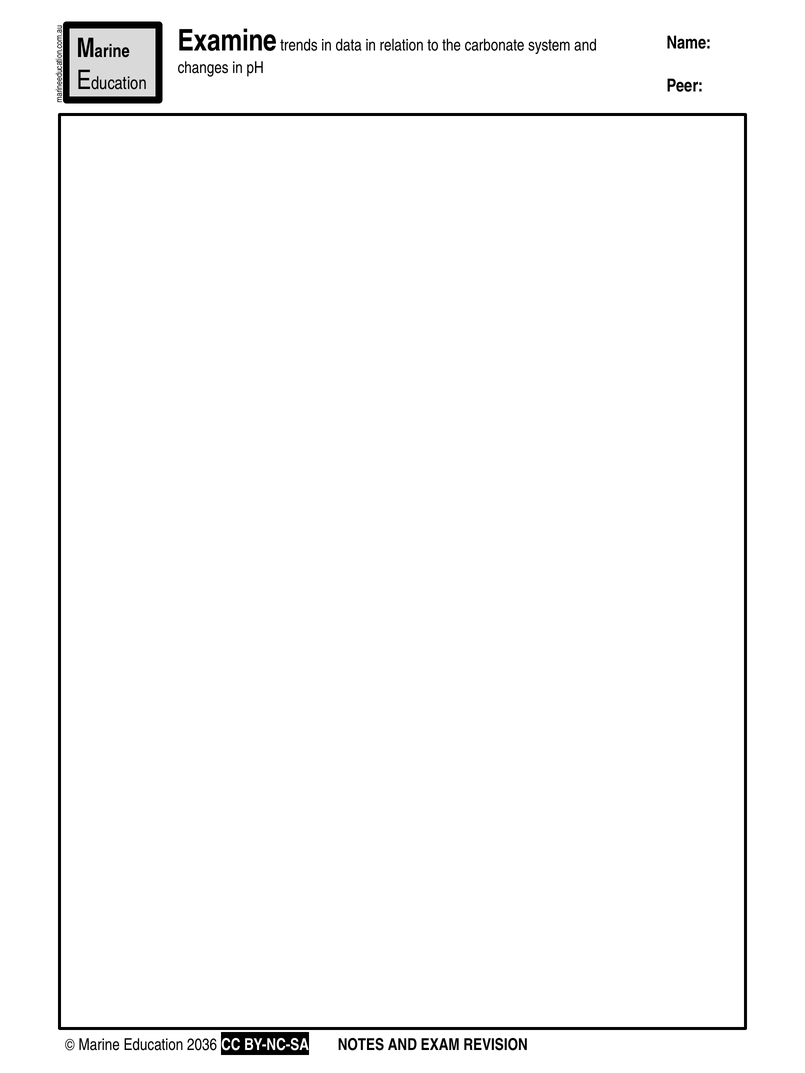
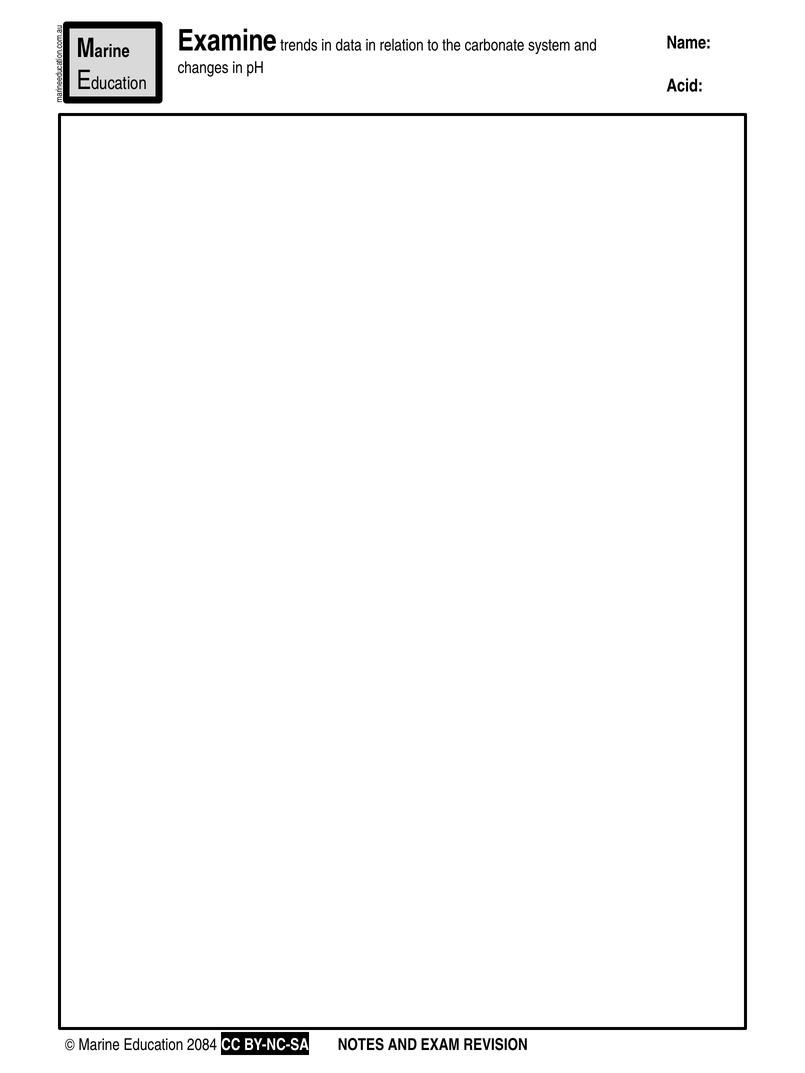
Peer: Peer -> Acid (685, 86)
2036: 2036 -> 2084 (202, 1045)
